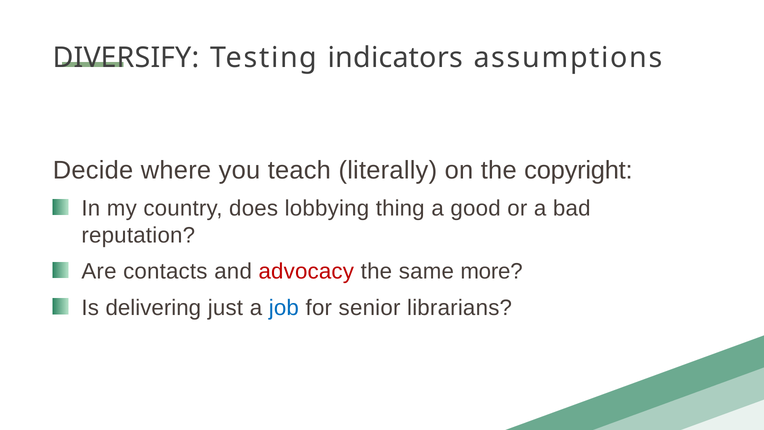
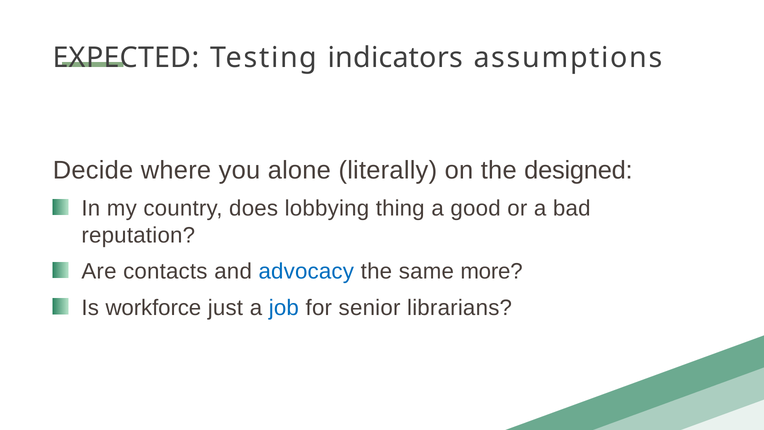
DIVERSIFY: DIVERSIFY -> EXPECTED (126, 58)
teach: teach -> alone (299, 170)
copyright: copyright -> designed (578, 170)
advocacy colour: red -> blue (306, 271)
delivering: delivering -> workforce (153, 308)
